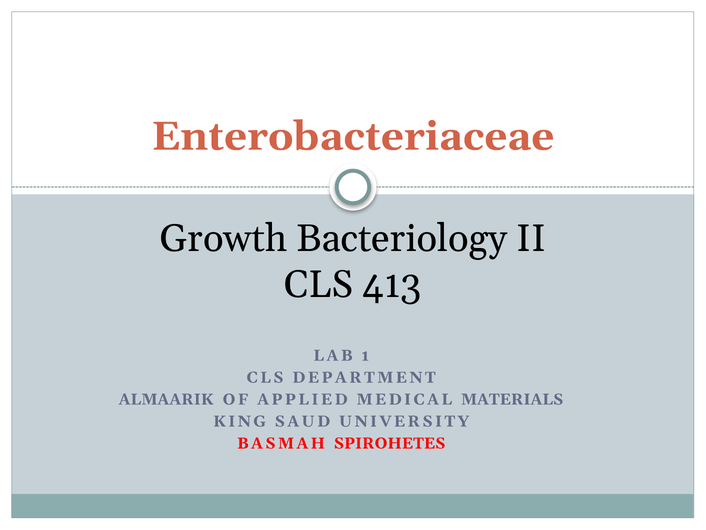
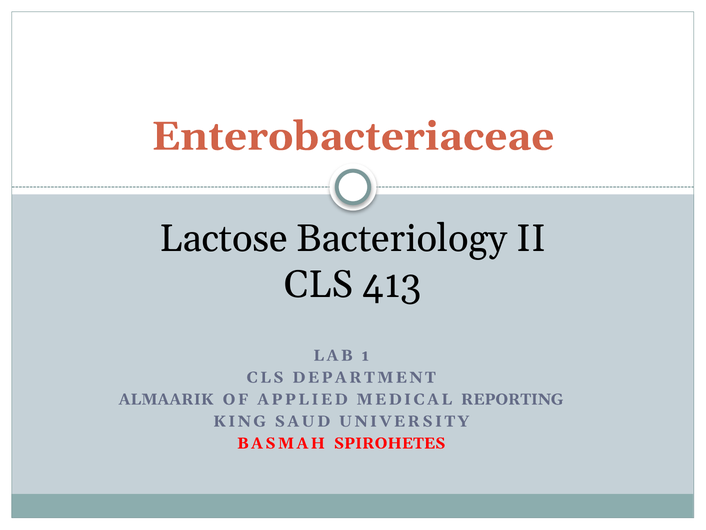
Growth: Growth -> Lactose (224, 239)
MATERIALS: MATERIALS -> REPORTING (512, 399)
